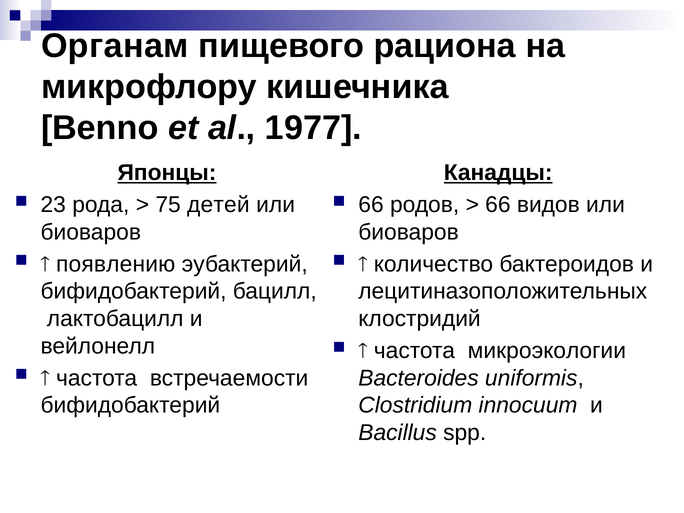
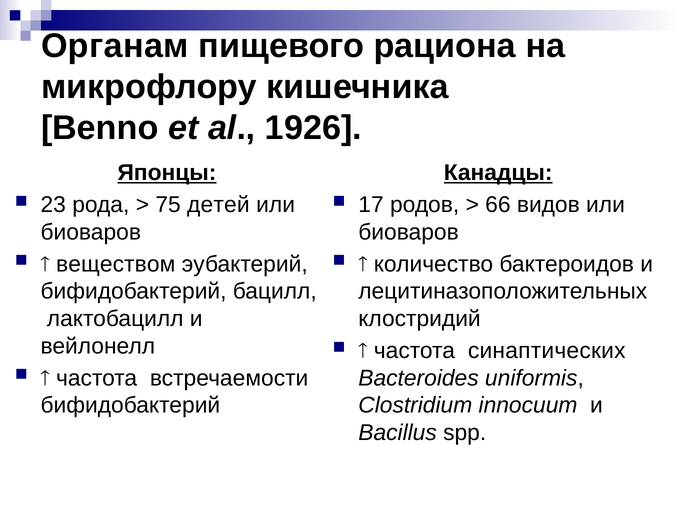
1977: 1977 -> 1926 (313, 128)
66: 66 -> 17 (371, 205)
появлению: появлению -> веществом (116, 264)
микроэкологии: микроэкологии -> синаптических (547, 351)
